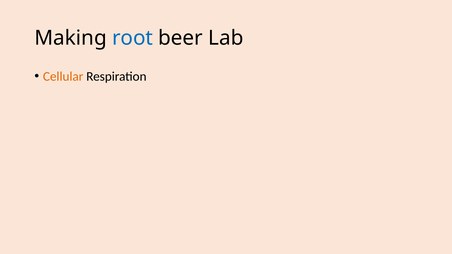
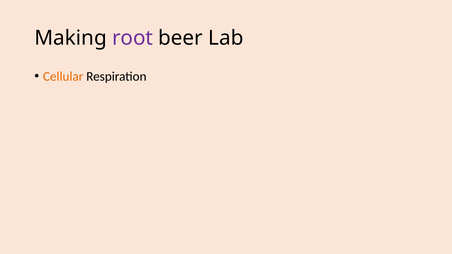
root colour: blue -> purple (133, 38)
